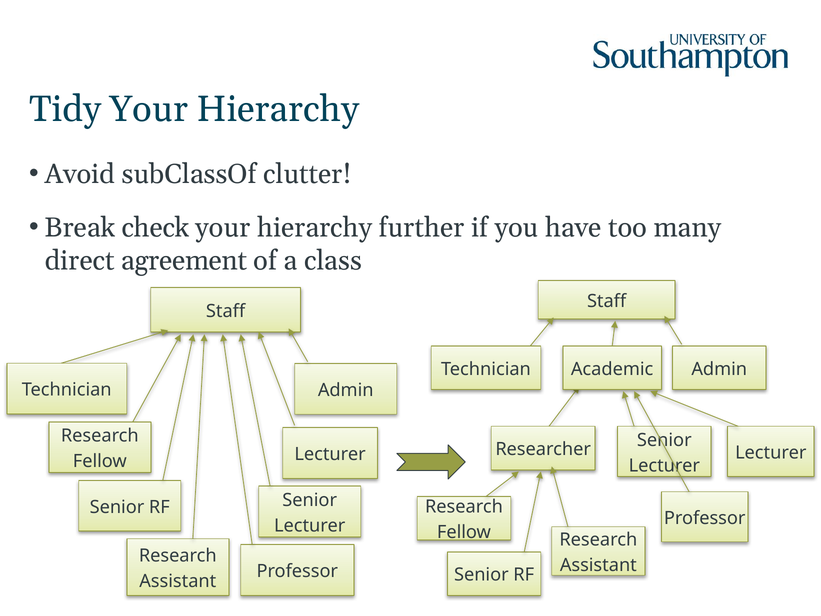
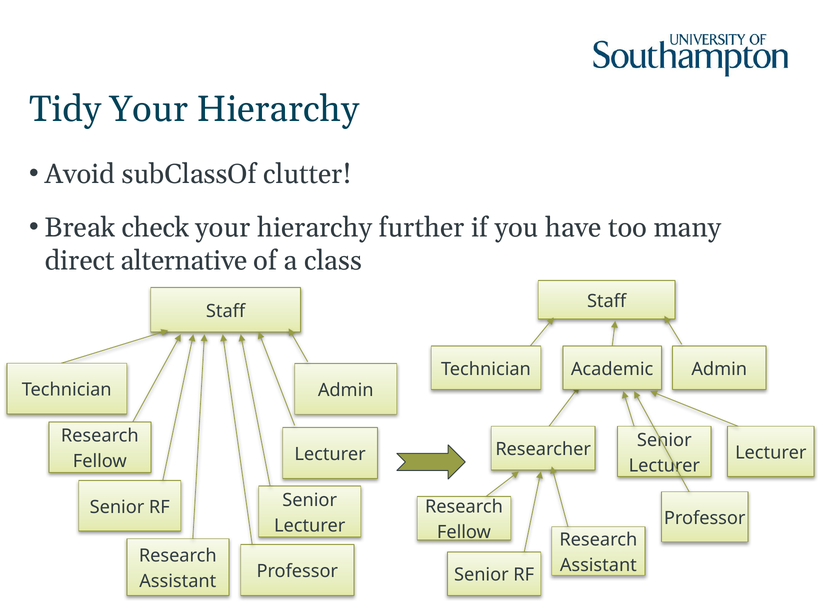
agreement: agreement -> alternative (184, 261)
